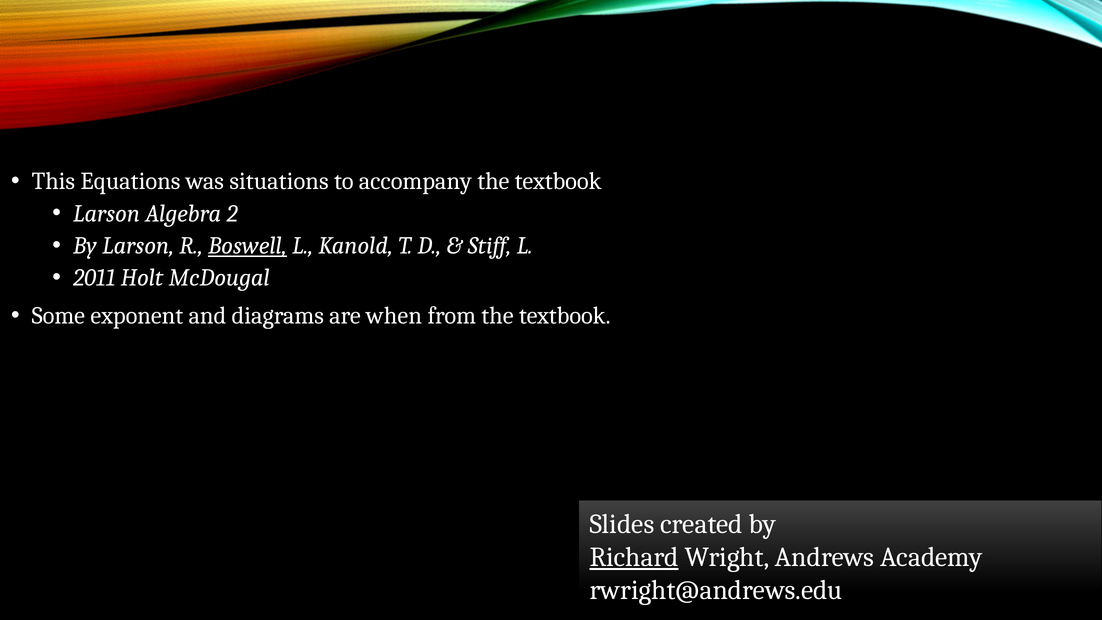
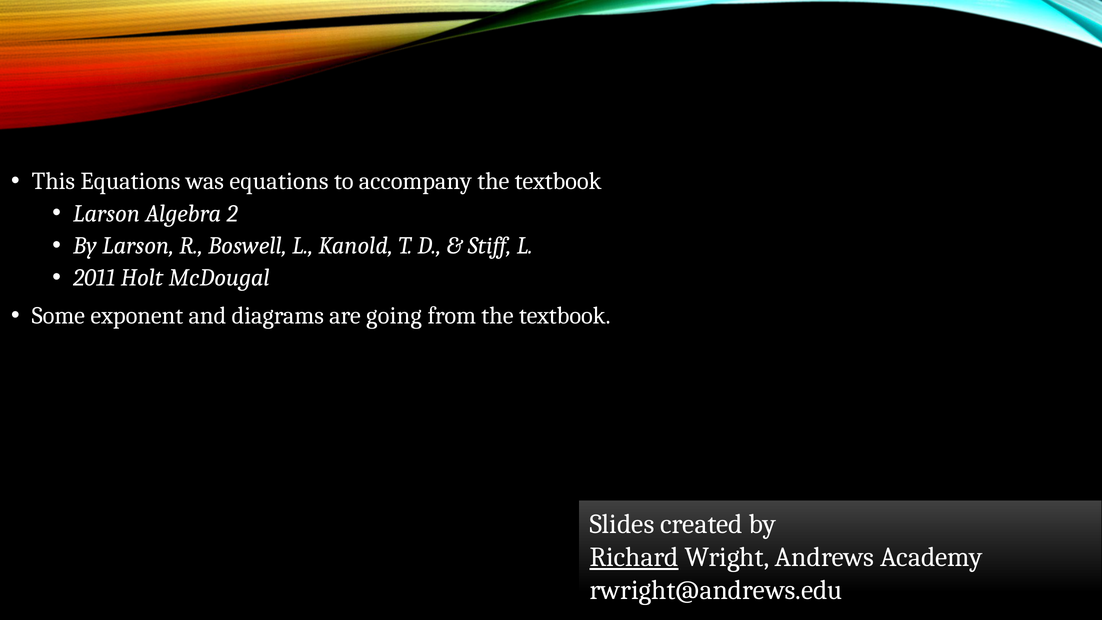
was situations: situations -> equations (279, 181)
Boswell underline: present -> none (248, 246)
when: when -> going (394, 315)
